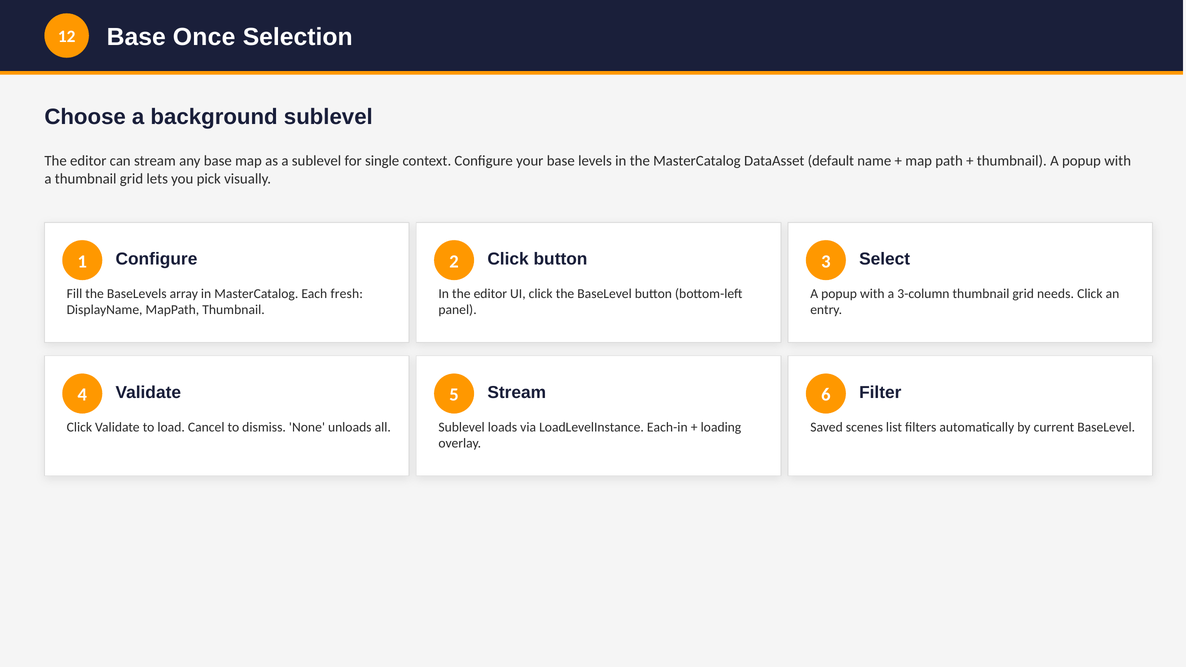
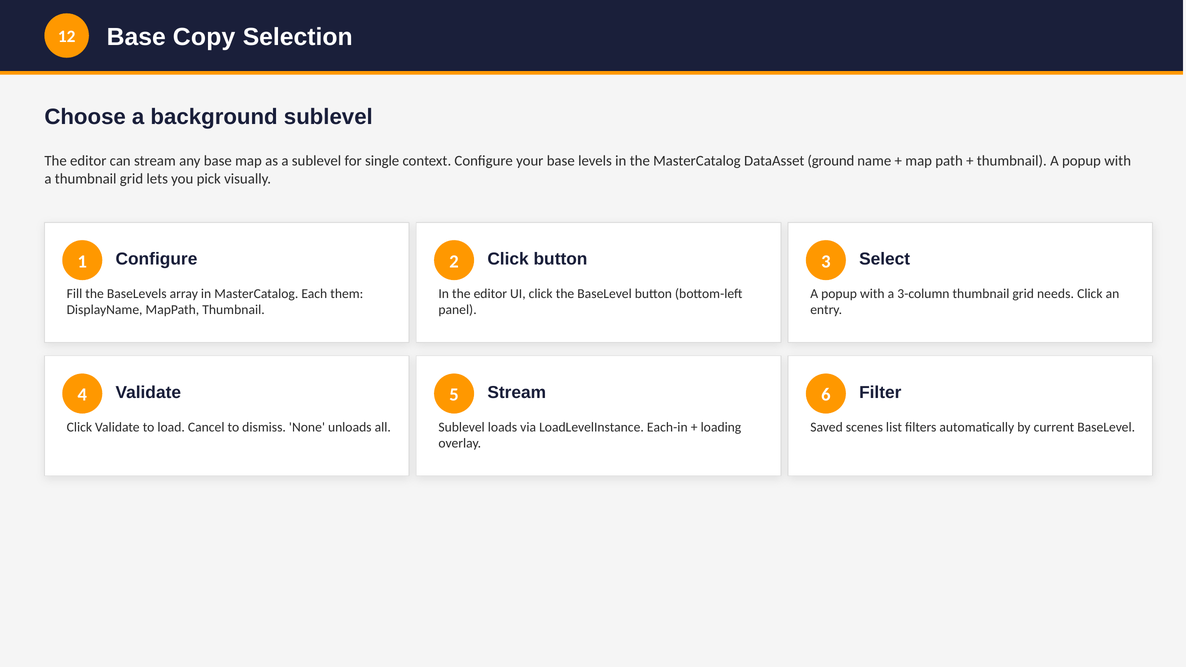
Once: Once -> Copy (204, 37)
default: default -> ground (831, 161)
fresh: fresh -> them (347, 294)
